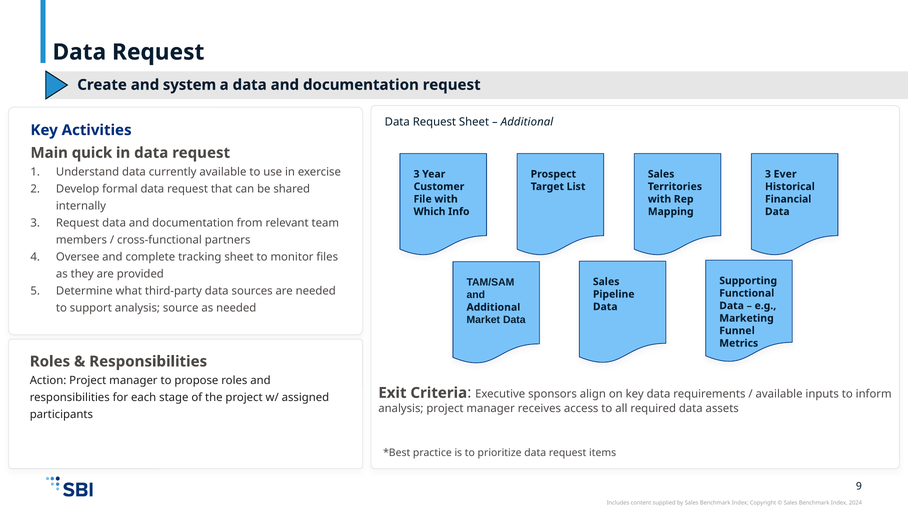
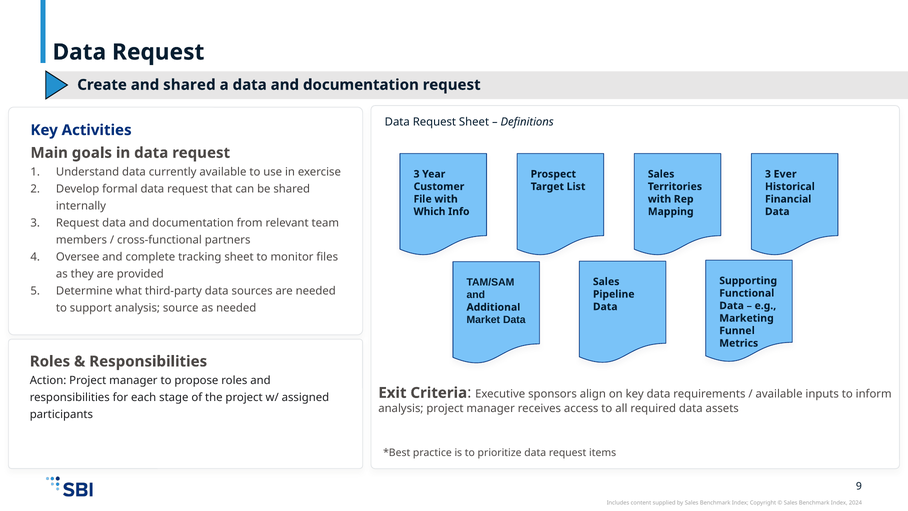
and system: system -> shared (189, 85)
Additional: Additional -> Definitions (527, 122)
quick: quick -> goals (92, 153)
